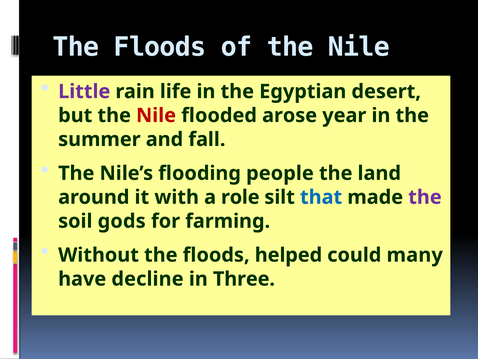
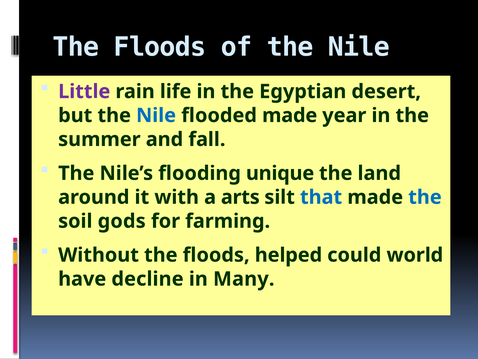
Nile colour: red -> blue (156, 115)
flooded arose: arose -> made (290, 115)
people: people -> unique (280, 173)
role: role -> arts (240, 197)
the colour: purple -> blue (425, 197)
many: many -> world (415, 255)
Three: Three -> Many (244, 279)
